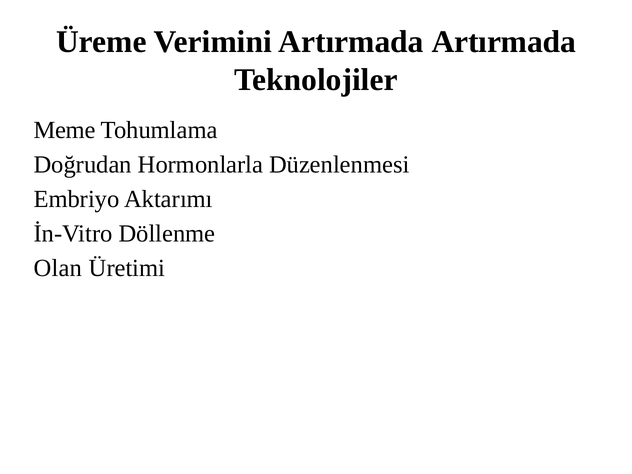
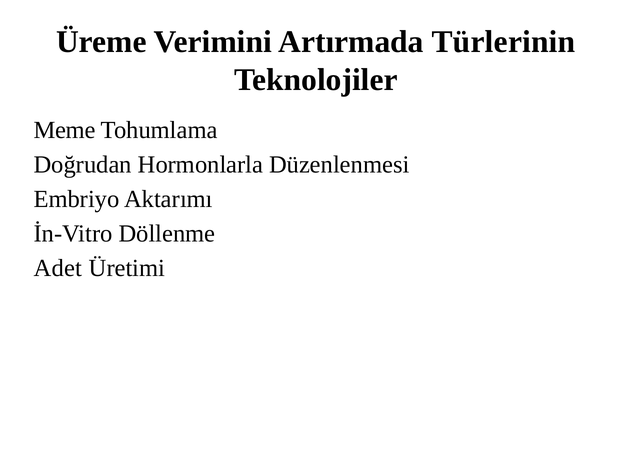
Artırmada Artırmada: Artırmada -> Türlerinin (504, 42)
Olan: Olan -> Adet (58, 268)
